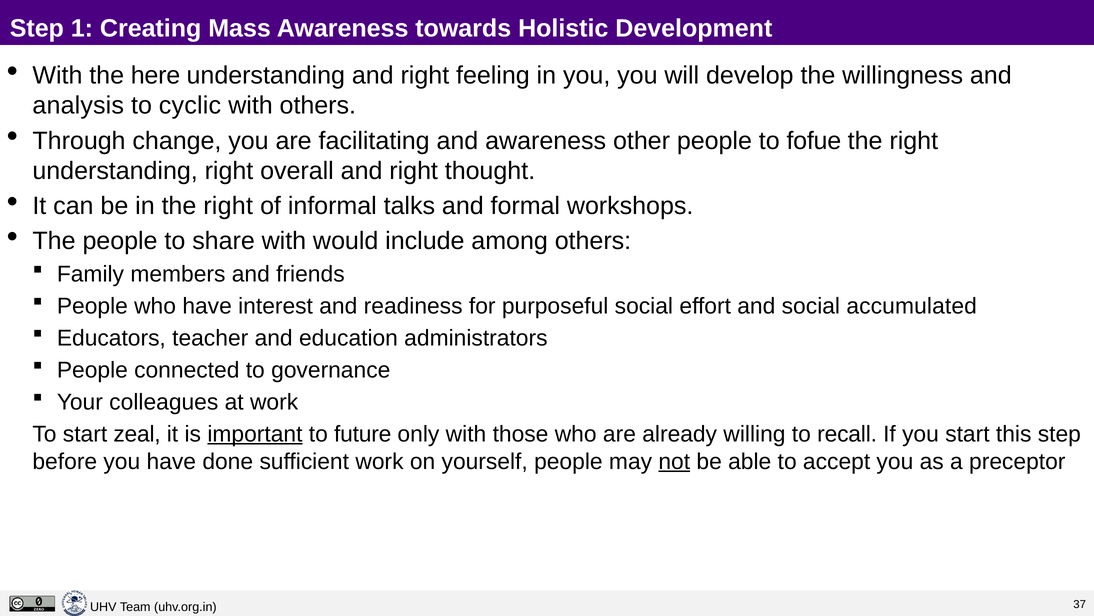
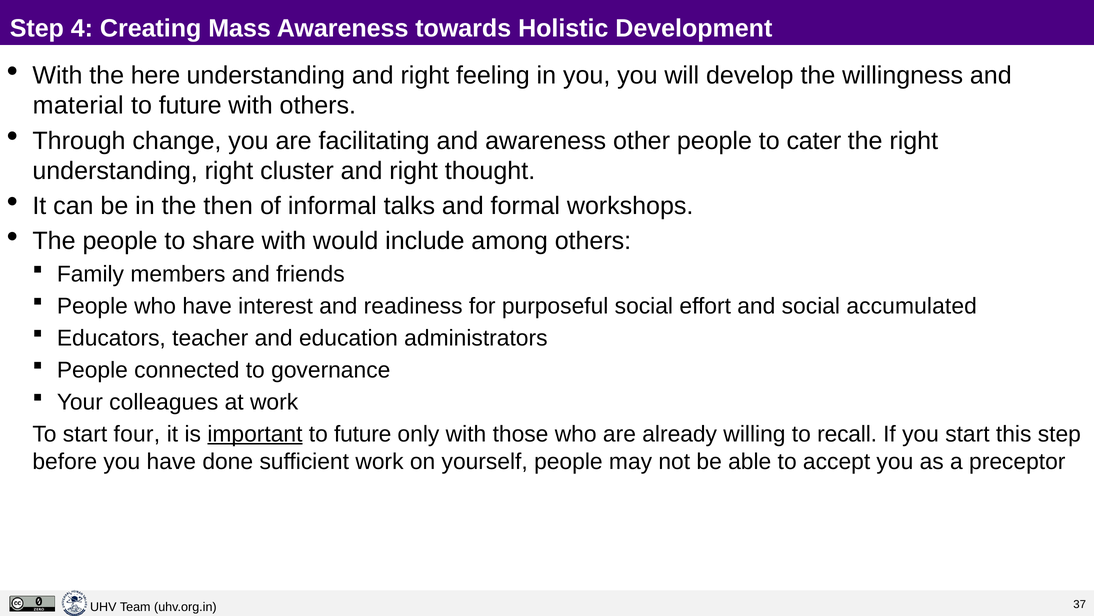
1: 1 -> 4 (82, 29)
analysis: analysis -> material (78, 106)
cyclic: cyclic -> future (190, 106)
fofue: fofue -> cater (814, 141)
overall: overall -> cluster (297, 171)
in the right: right -> then (228, 206)
zeal: zeal -> four (137, 434)
not underline: present -> none (674, 461)
